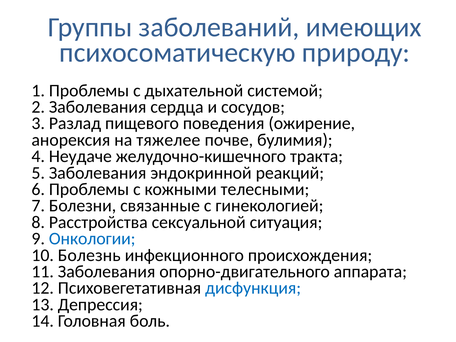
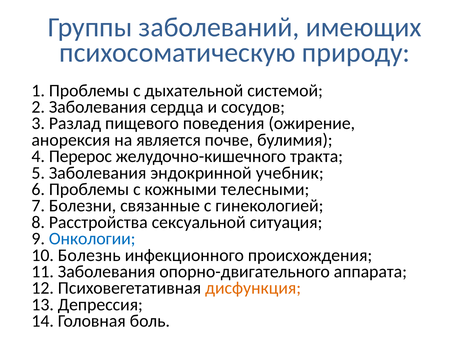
тяжелее: тяжелее -> является (169, 140)
Неудаче: Неудаче -> Перерос (80, 156)
реакций: реакций -> учебник (290, 173)
дисфункция colour: blue -> orange (253, 288)
